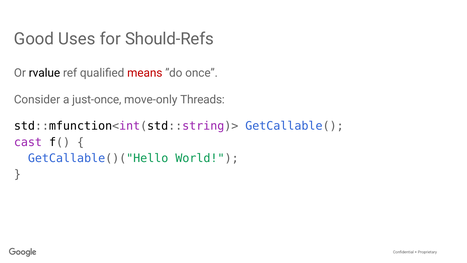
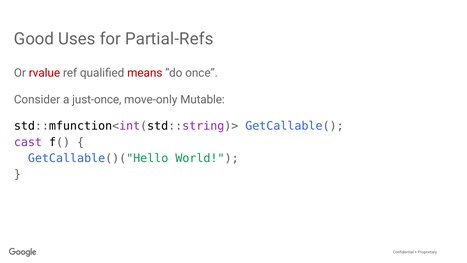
Should-Refs: Should-Refs -> Partial-Refs (169, 39)
rvalue colour: black -> red (44, 73)
Threads: Threads -> Mutable (202, 99)
